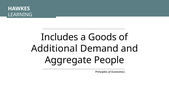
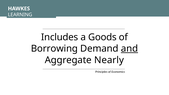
Additional: Additional -> Borrowing (54, 49)
and underline: none -> present (129, 49)
People: People -> Nearly (109, 60)
